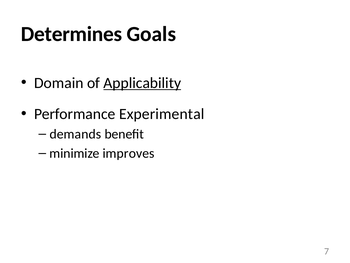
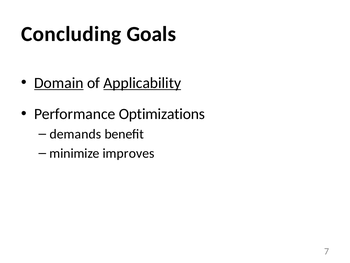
Determines: Determines -> Concluding (71, 34)
Domain underline: none -> present (59, 83)
Experimental: Experimental -> Optimizations (162, 114)
